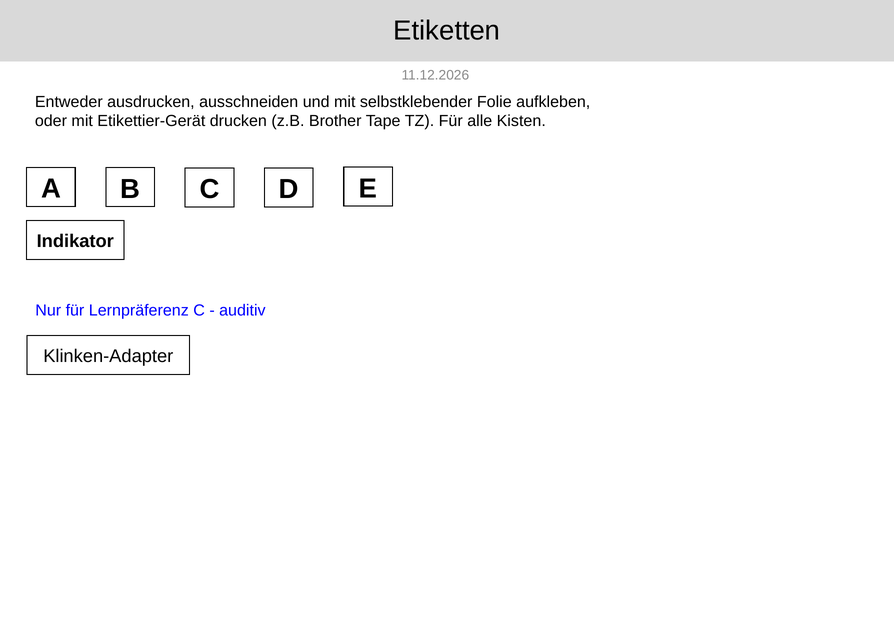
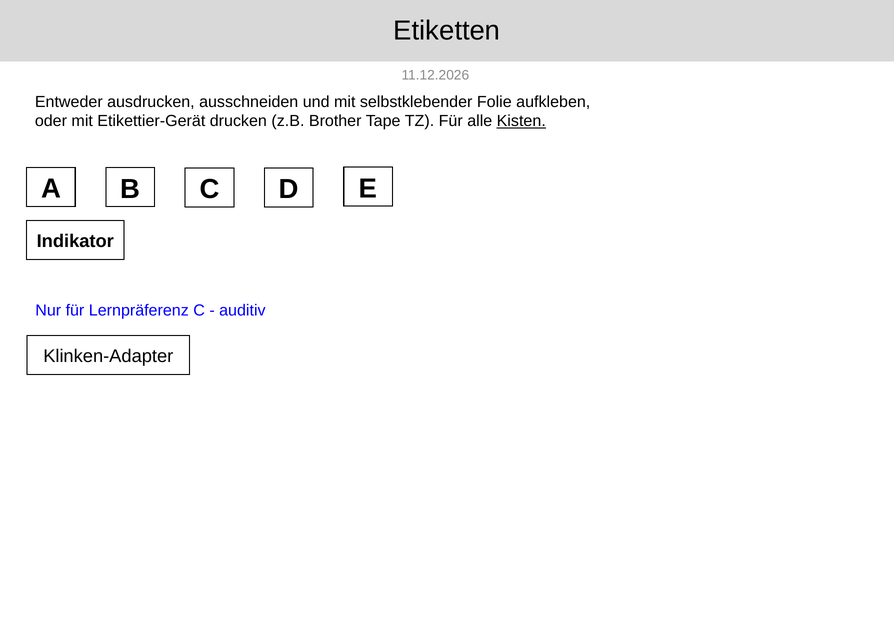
Kisten underline: none -> present (521, 121)
